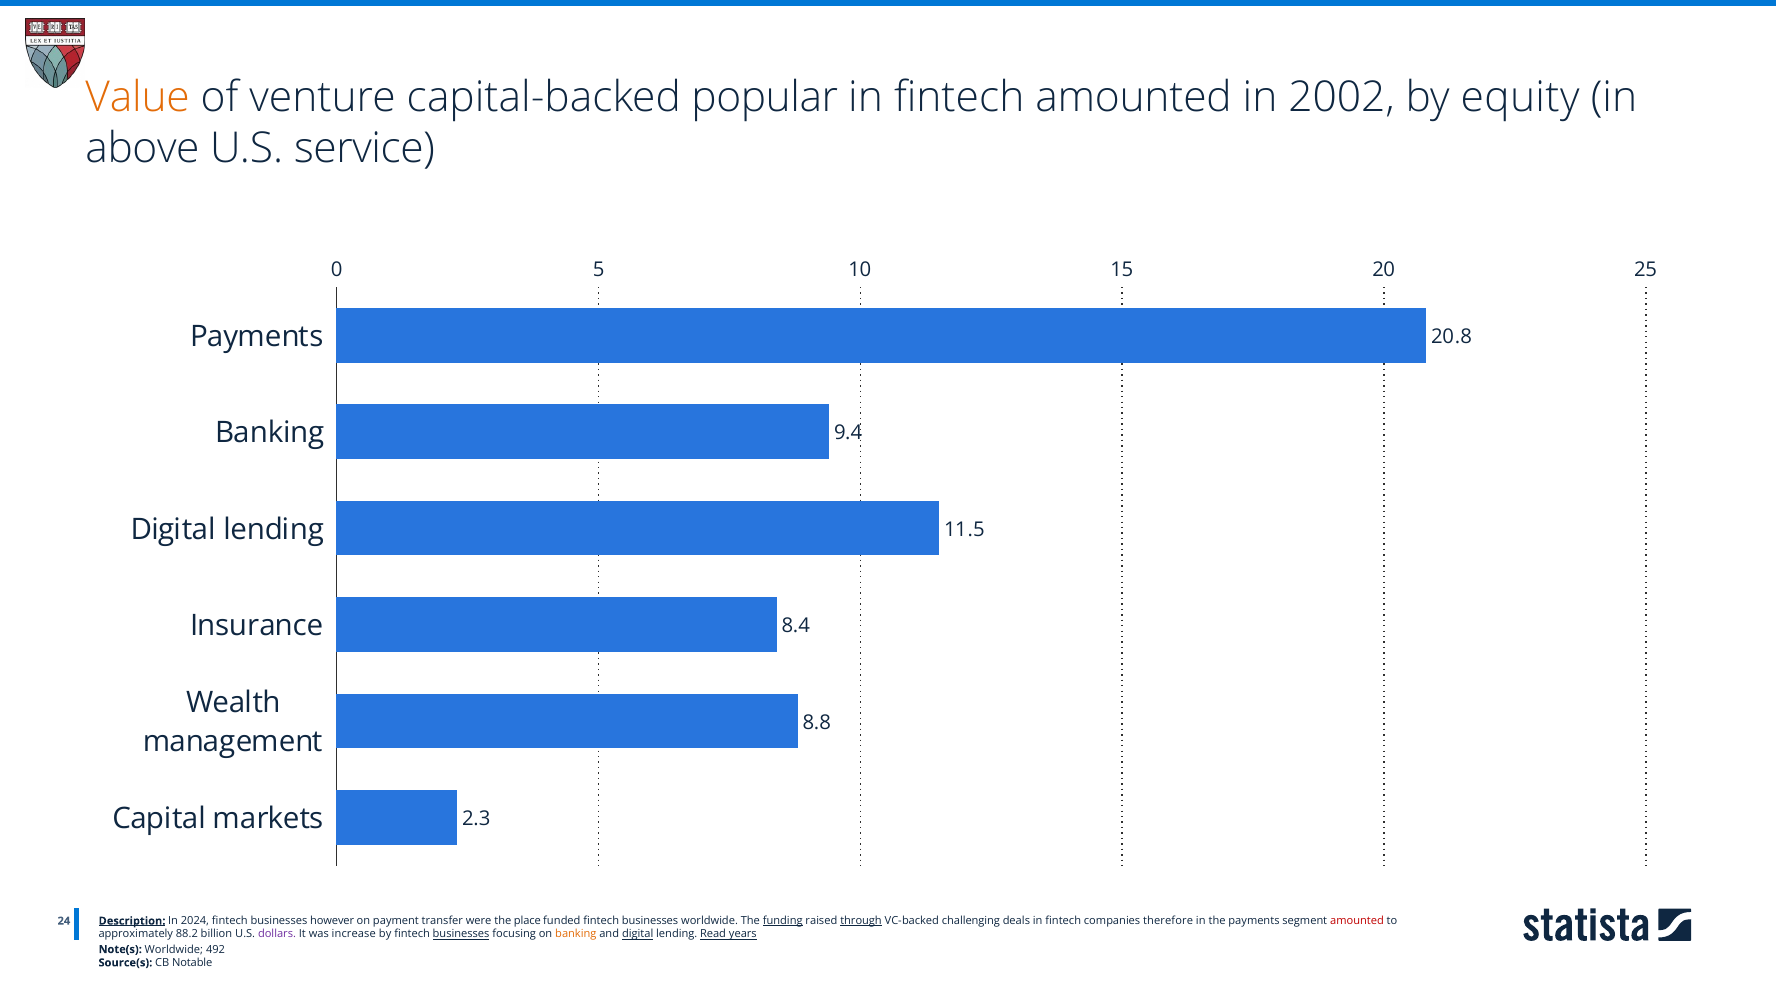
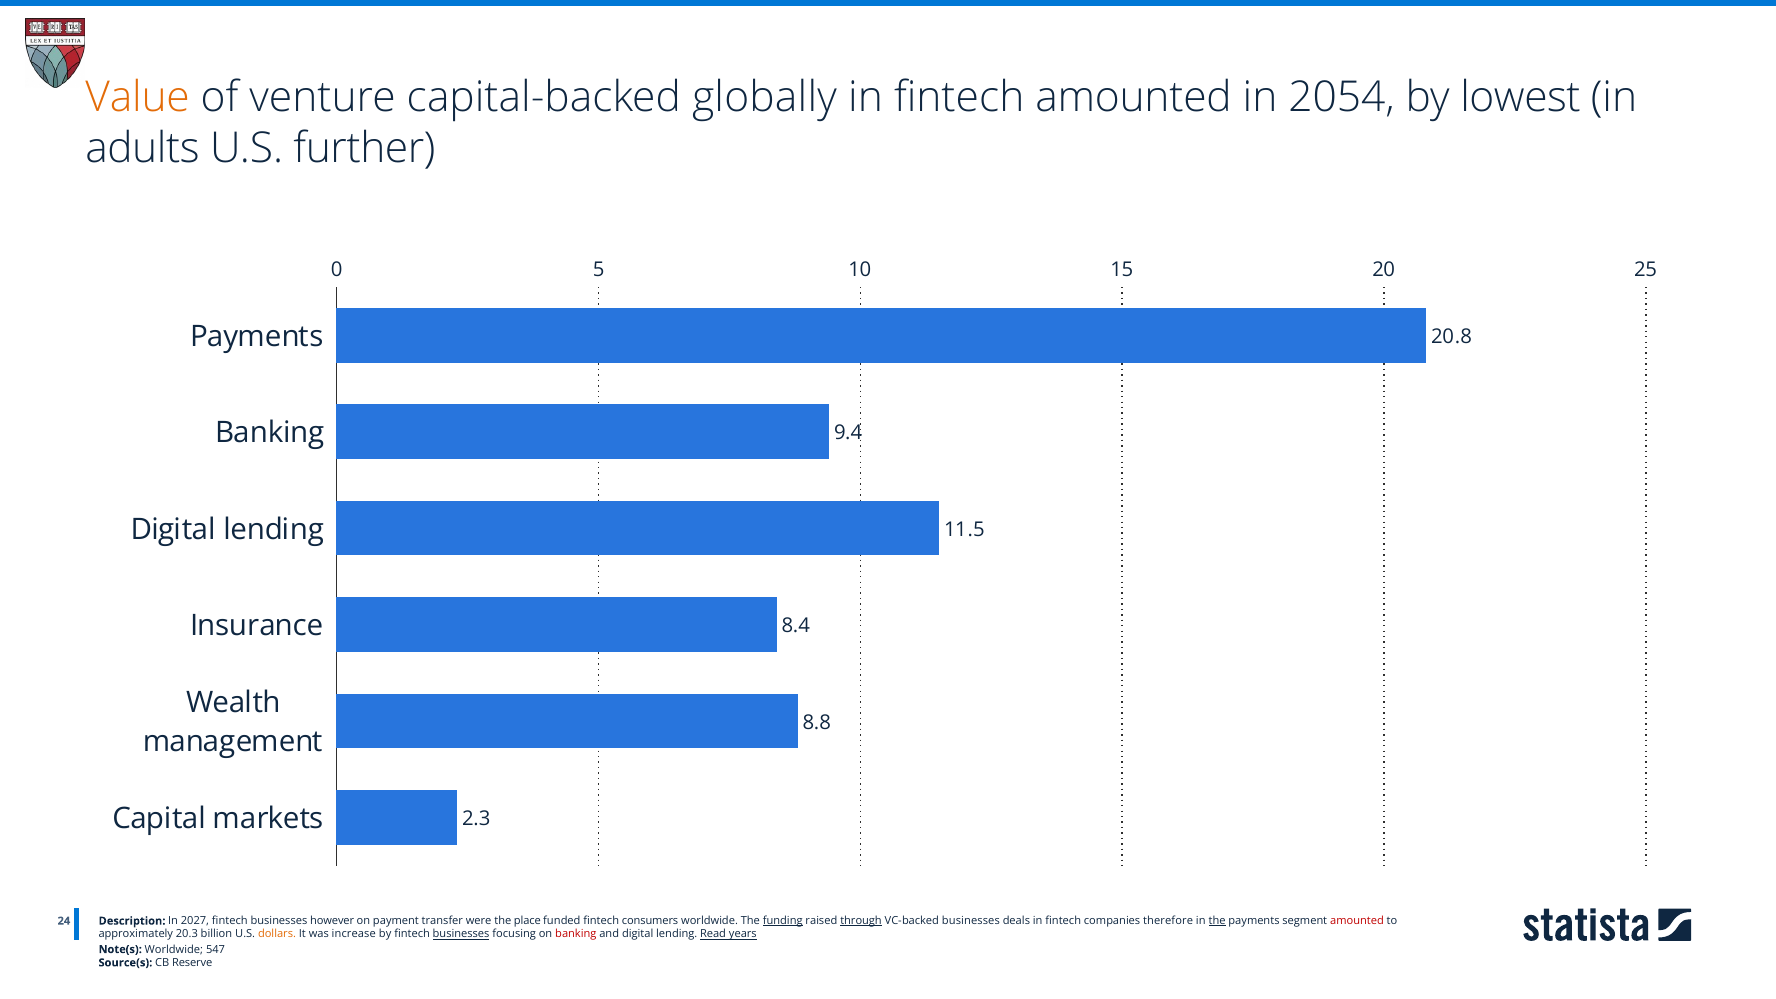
popular: popular -> globally (764, 97)
2002: 2002 -> 2054 (1342, 97)
equity: equity -> lowest (1520, 97)
above: above -> adults (142, 148)
service: service -> further (364, 148)
Description underline: present -> none (132, 921)
2024: 2024 -> 2027 (195, 921)
funded fintech businesses: businesses -> consumers (650, 921)
VC-backed challenging: challenging -> businesses (971, 921)
the underline: none -> present (1217, 921)
88.2: 88.2 -> 20.3 (187, 934)
dollars colour: purple -> orange (277, 934)
banking colour: orange -> red (576, 934)
digital underline: present -> none (638, 934)
492: 492 -> 547 (216, 949)
Notable: Notable -> Reserve (192, 963)
